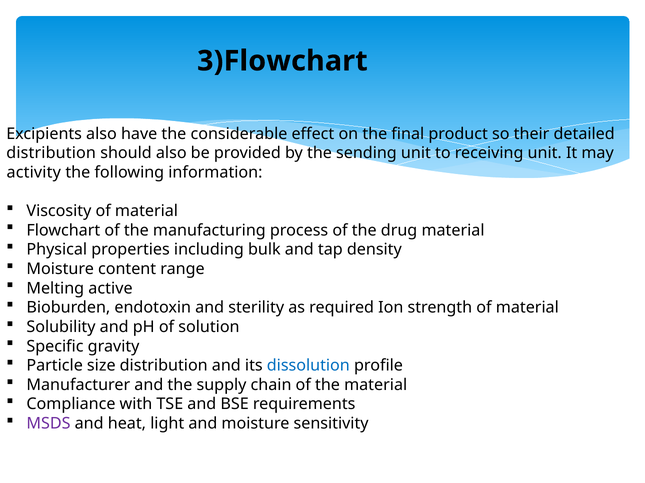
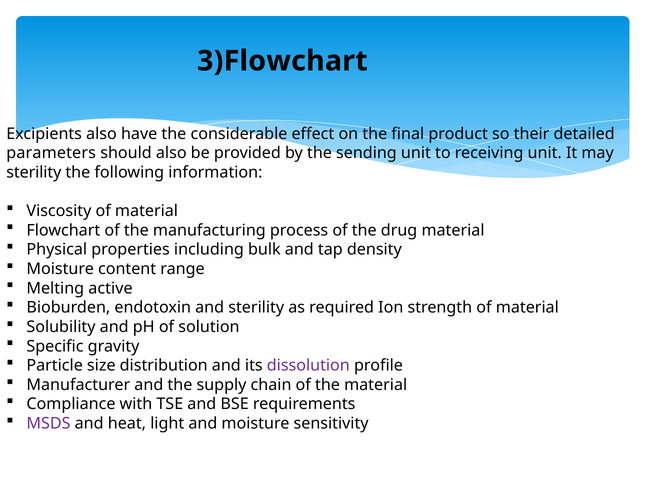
distribution: distribution -> parameters (51, 153)
activity: activity -> sterility (34, 173)
dissolution colour: blue -> purple (308, 366)
